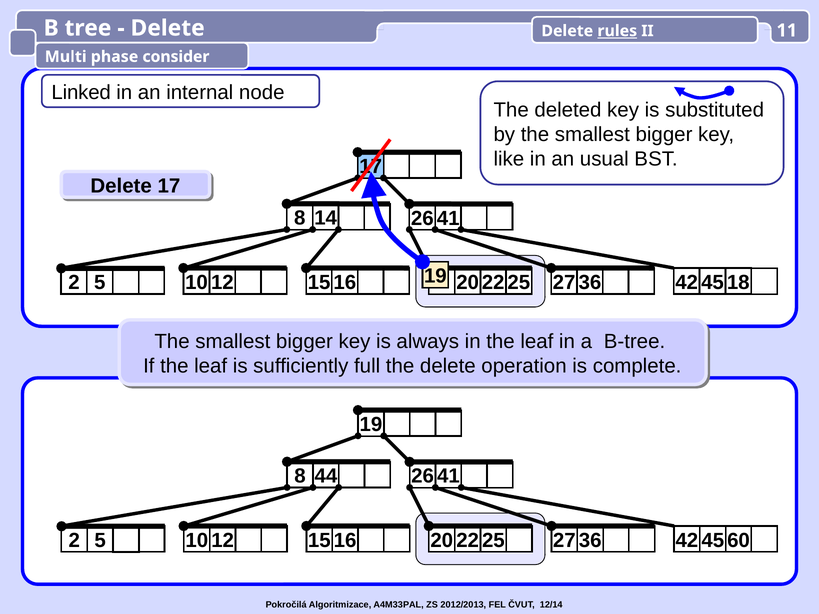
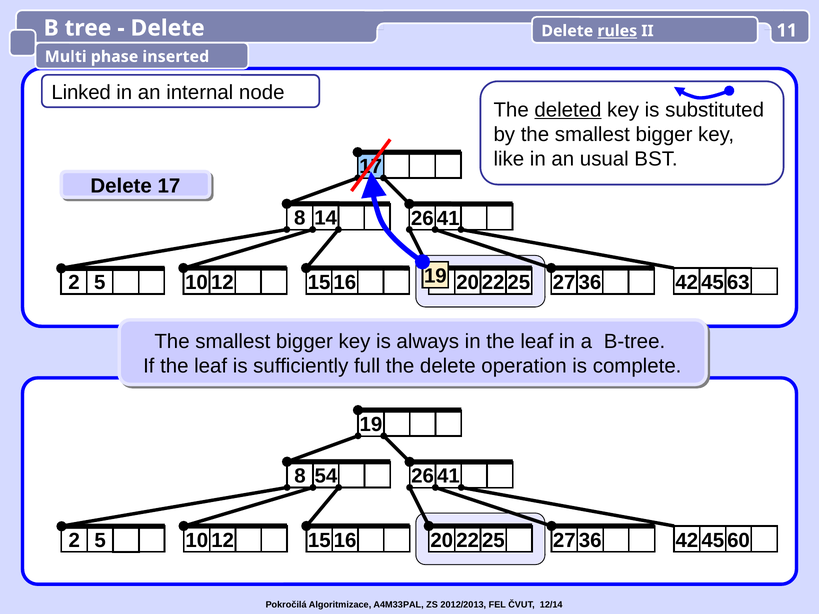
consider: consider -> inserted (176, 57)
deleted underline: none -> present (568, 110)
18: 18 -> 63 (738, 283)
44: 44 -> 54 (326, 476)
